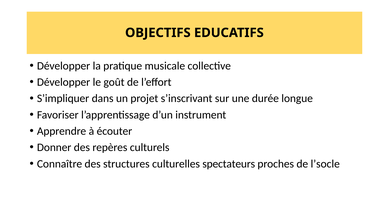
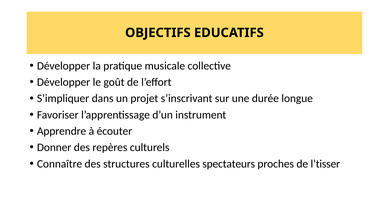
l’socle: l’socle -> l’tisser (325, 164)
